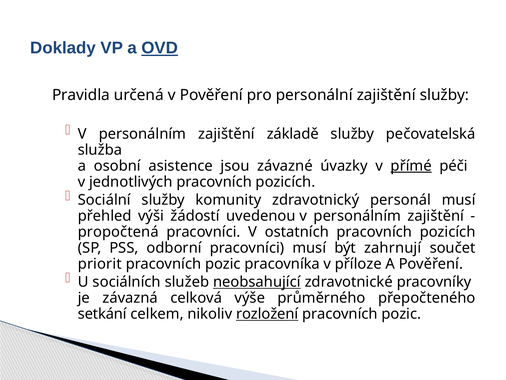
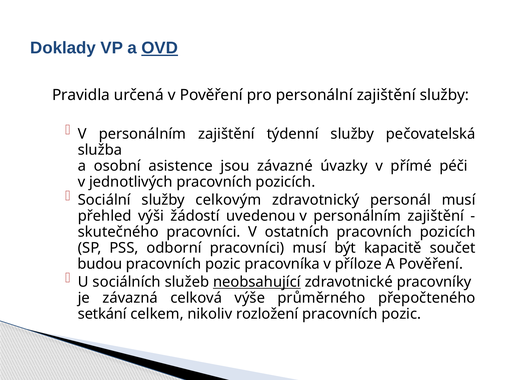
základě: základě -> týdenní (293, 134)
přímé underline: present -> none (411, 166)
komunity: komunity -> celkovým (228, 200)
propočtená: propočtená -> skutečného (118, 232)
zahrnují: zahrnují -> kapacitě (393, 248)
priorit: priorit -> budou (100, 264)
rozložení underline: present -> none (267, 314)
